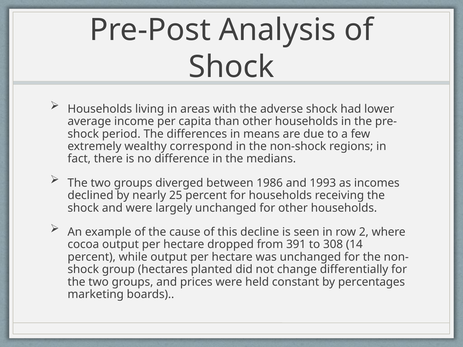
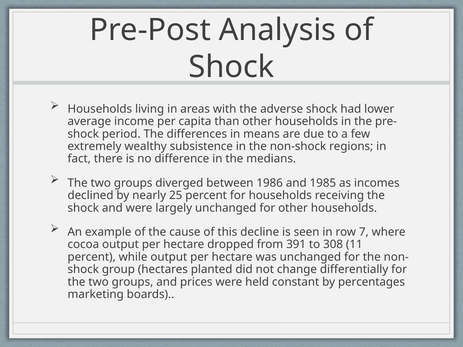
correspond: correspond -> subsistence (201, 146)
1993: 1993 -> 1985 (323, 183)
2: 2 -> 7 (364, 232)
14: 14 -> 11 (354, 245)
